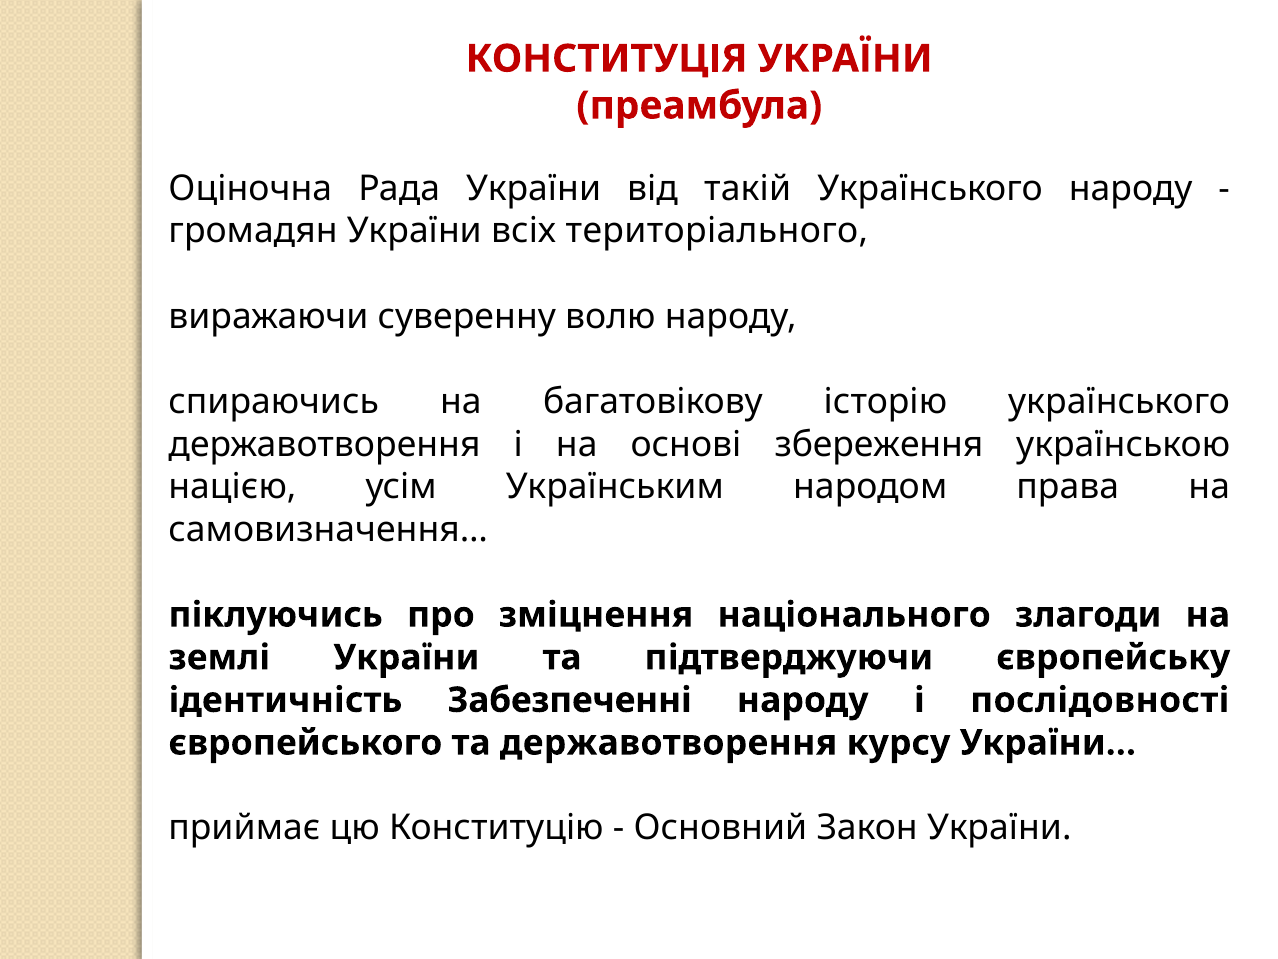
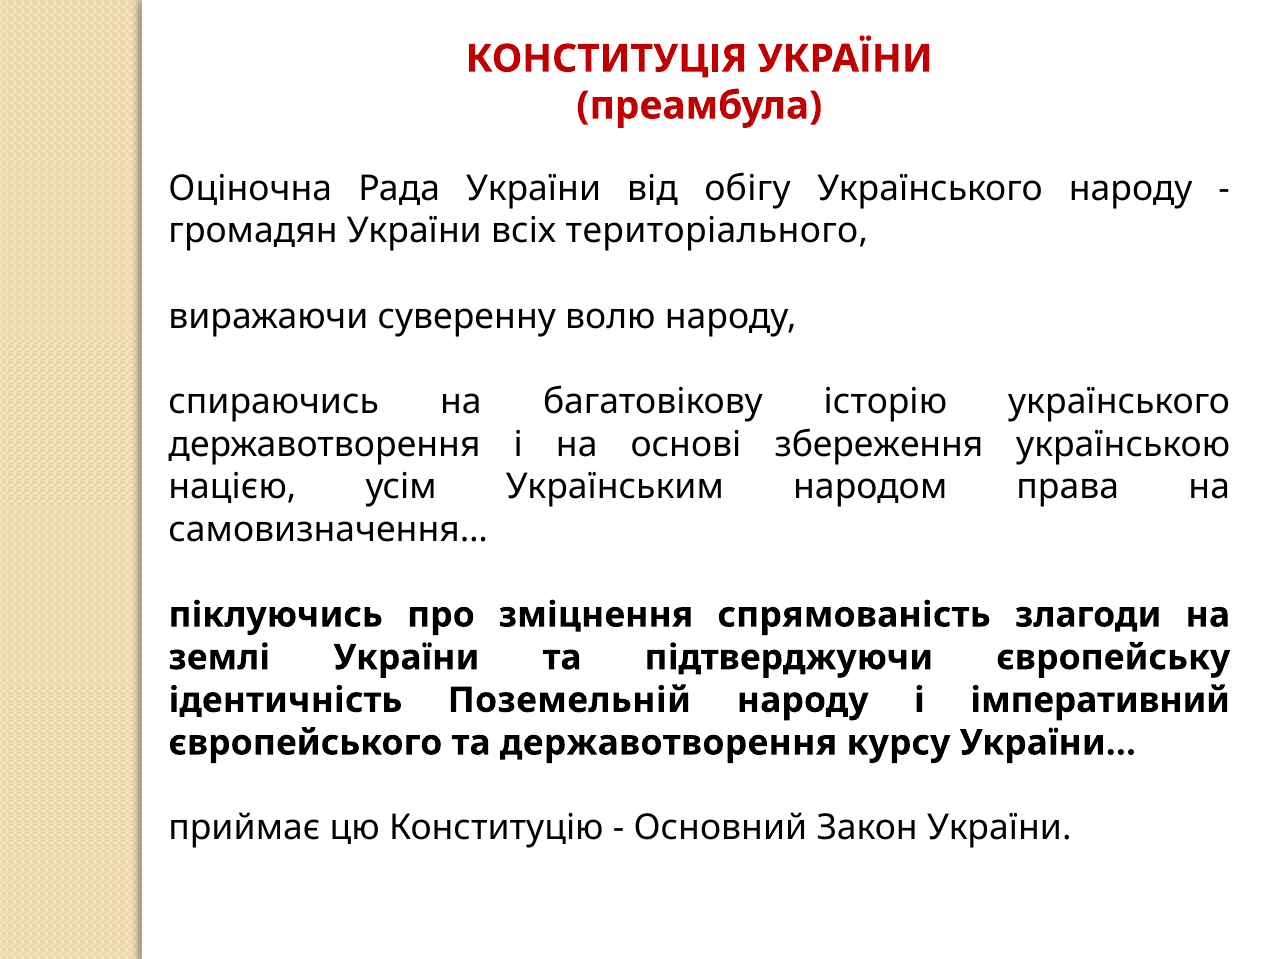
такій: такій -> обігу (748, 188)
національного: національного -> спрямованість (854, 615)
Забезпеченні: Забезпеченні -> Поземельній (569, 700)
послідовності: послідовності -> імперативний (1100, 700)
